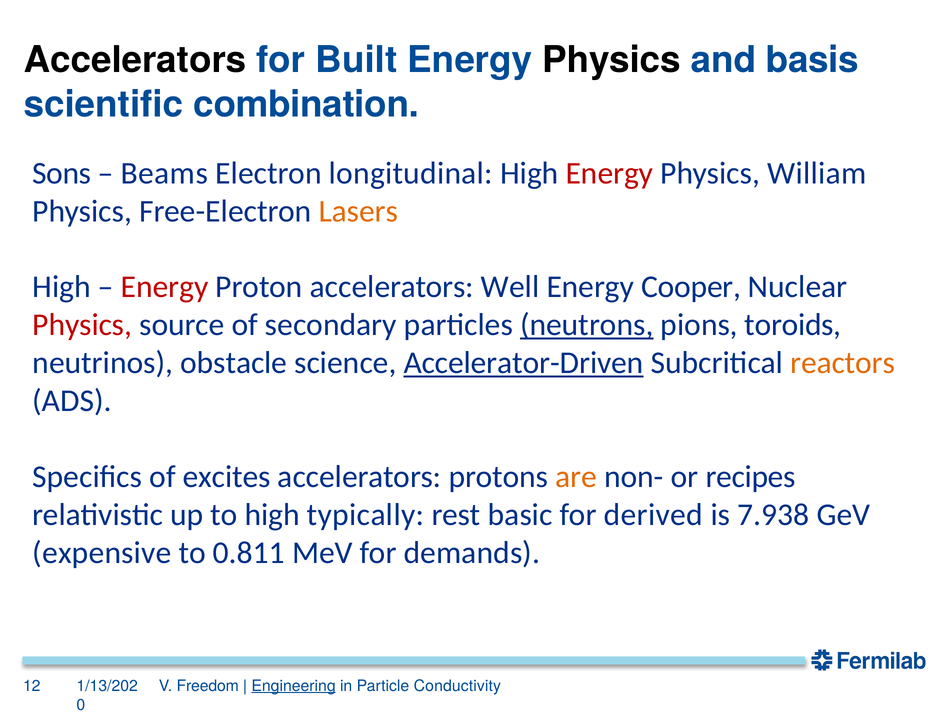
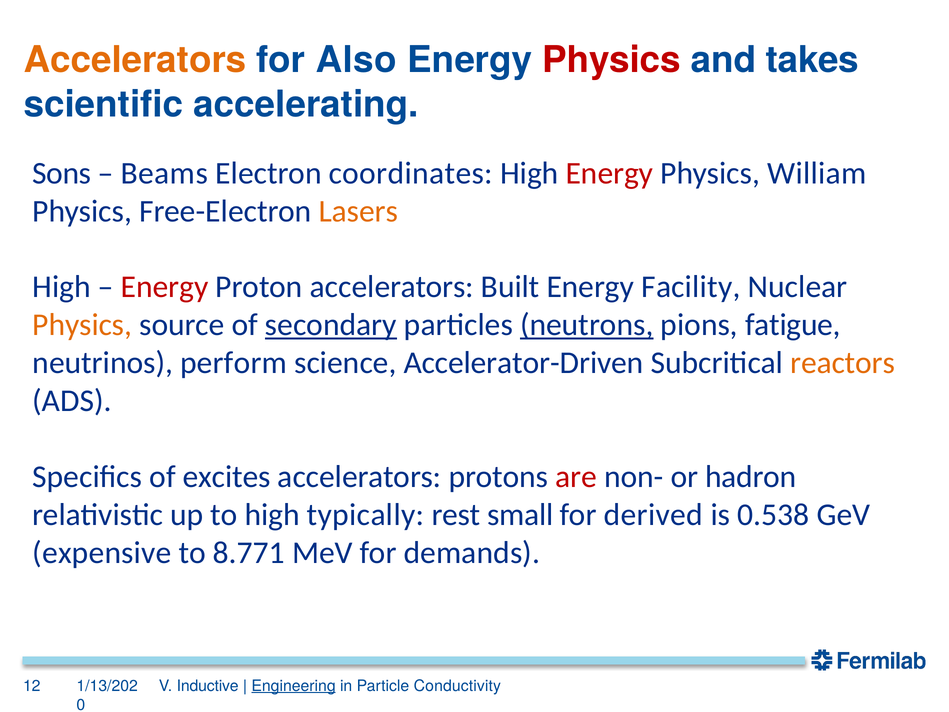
Accelerators colour: black -> orange (135, 60)
Built: Built -> Also (356, 60)
Physics colour: black -> red (612, 60)
basis: basis -> takes (812, 60)
combination: combination -> accelerating (306, 104)
longitudinal: longitudinal -> coordinates (411, 173)
Well: Well -> Built (510, 287)
Cooper: Cooper -> Facility (691, 287)
Physics colour: red -> orange (82, 325)
secondary underline: none -> present (331, 325)
toroids: toroids -> fatigue (793, 325)
obstacle: obstacle -> perform (234, 363)
Accelerator-Driven underline: present -> none (524, 363)
are colour: orange -> red (576, 477)
recipes: recipes -> hadron (751, 477)
basic: basic -> small (520, 515)
7.938: 7.938 -> 0.538 (773, 515)
0.811: 0.811 -> 8.771 (249, 553)
Freedom: Freedom -> Inductive (208, 686)
